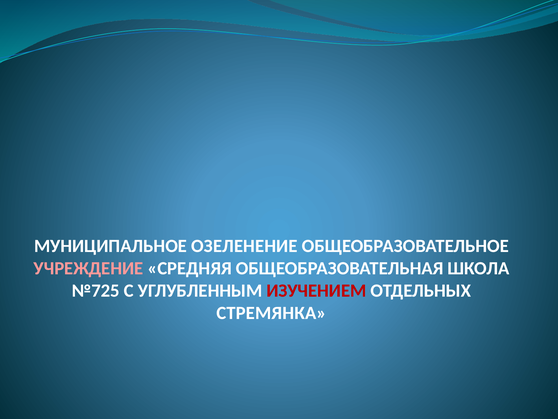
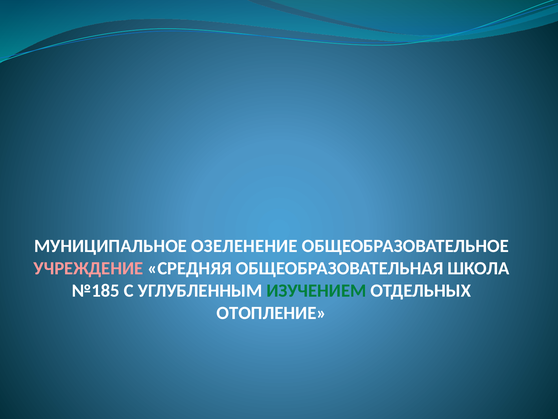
№725: №725 -> №185 (96, 290)
ИЗУЧЕНИЕМ colour: red -> green (316, 290)
СТРЕМЯНКА: СТРЕМЯНКА -> ОТОПЛЕНИЕ (272, 313)
